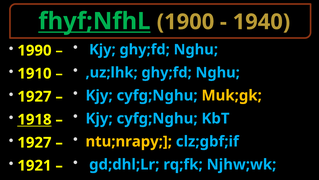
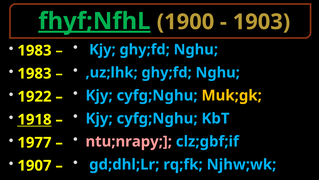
fhyf;NfhL underline: none -> present (94, 21)
1940: 1940 -> 1903 (261, 22)
1990: 1990 -> 1983 (34, 50)
1910: 1910 -> 1983 (34, 73)
1927: 1927 -> 1922 (34, 96)
ntu;nrapy colour: yellow -> pink (129, 141)
1927: 1927 -> 1977 (34, 142)
1921: 1921 -> 1907 (34, 165)
